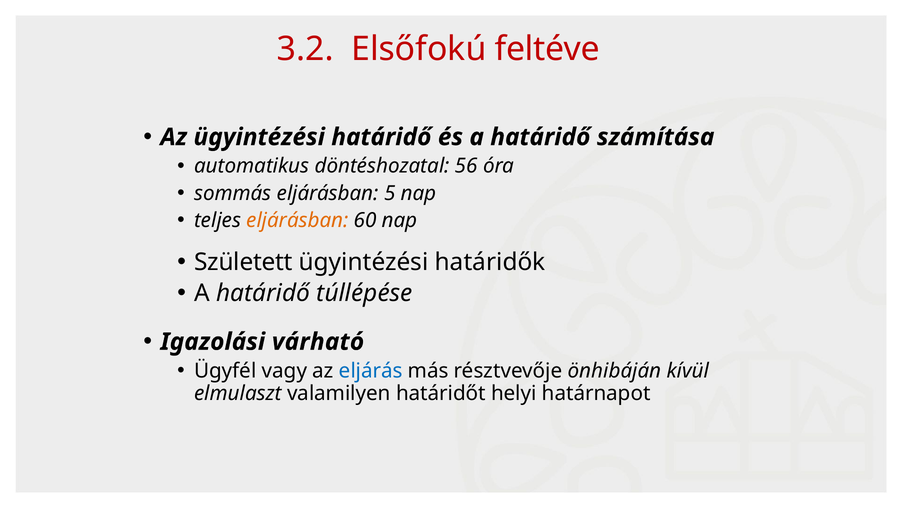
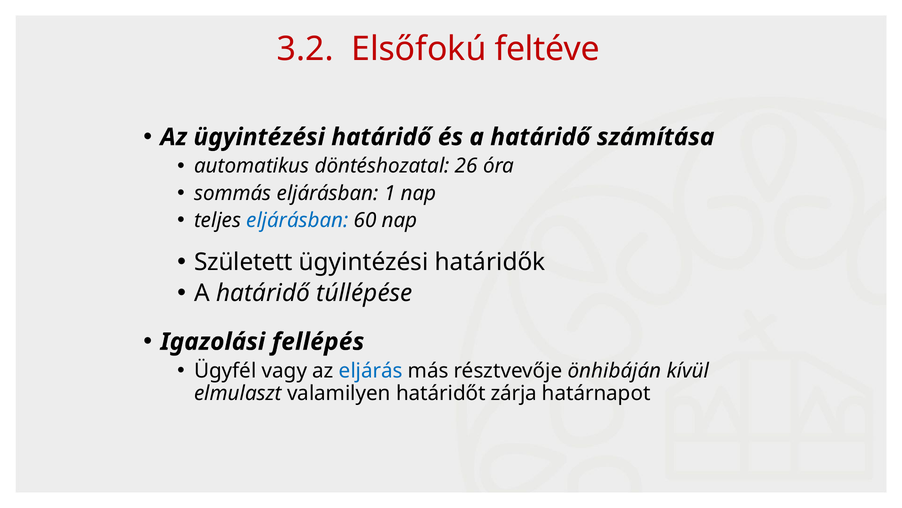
56: 56 -> 26 (466, 166)
5: 5 -> 1 (390, 193)
eljárásban colour: orange -> blue (297, 220)
várható: várható -> fellépés (318, 341)
helyi: helyi -> zárja (514, 393)
